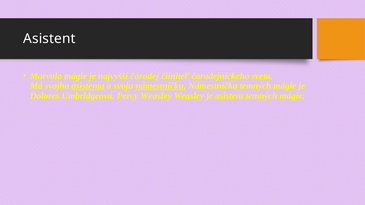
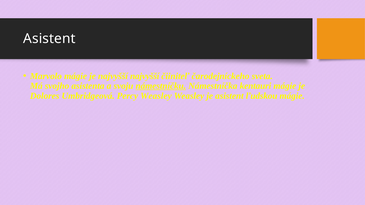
najvyšší čarodej: čarodej -> najvyšší (145, 76)
asistenta underline: present -> none (88, 86)
Námestníčka temných: temných -> kentauri (255, 86)
asistent temných: temných -> ľudskou (262, 96)
